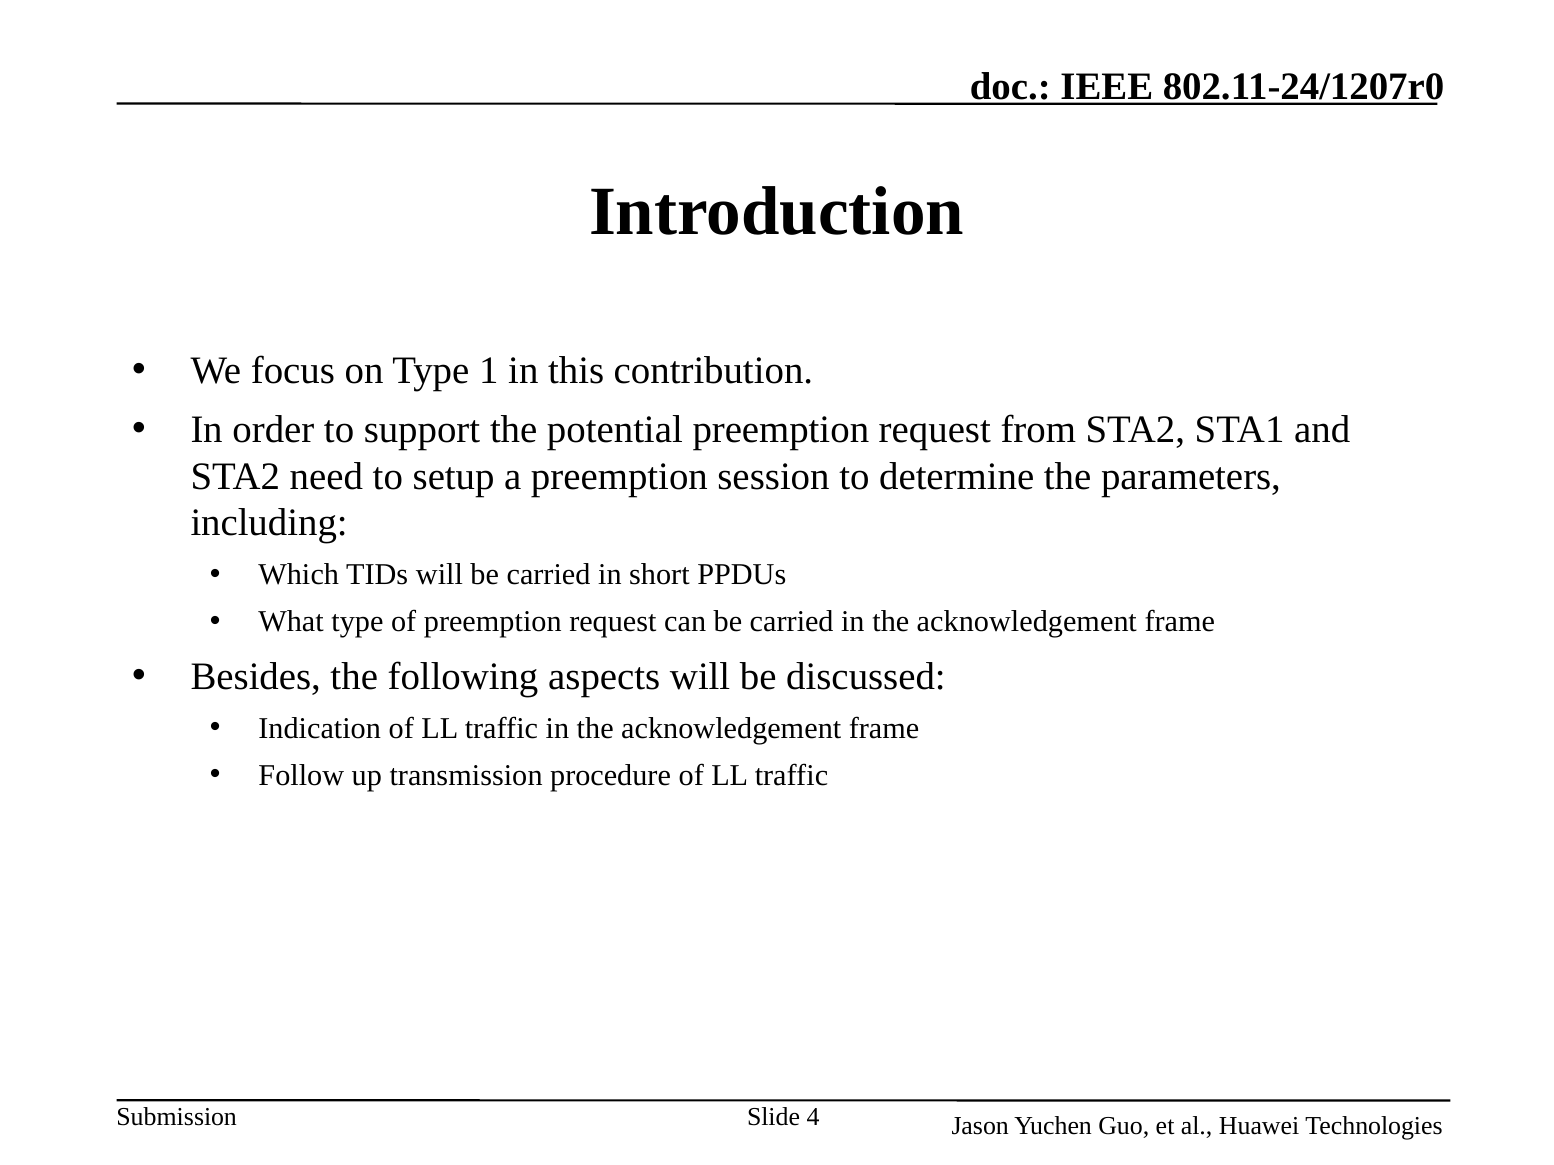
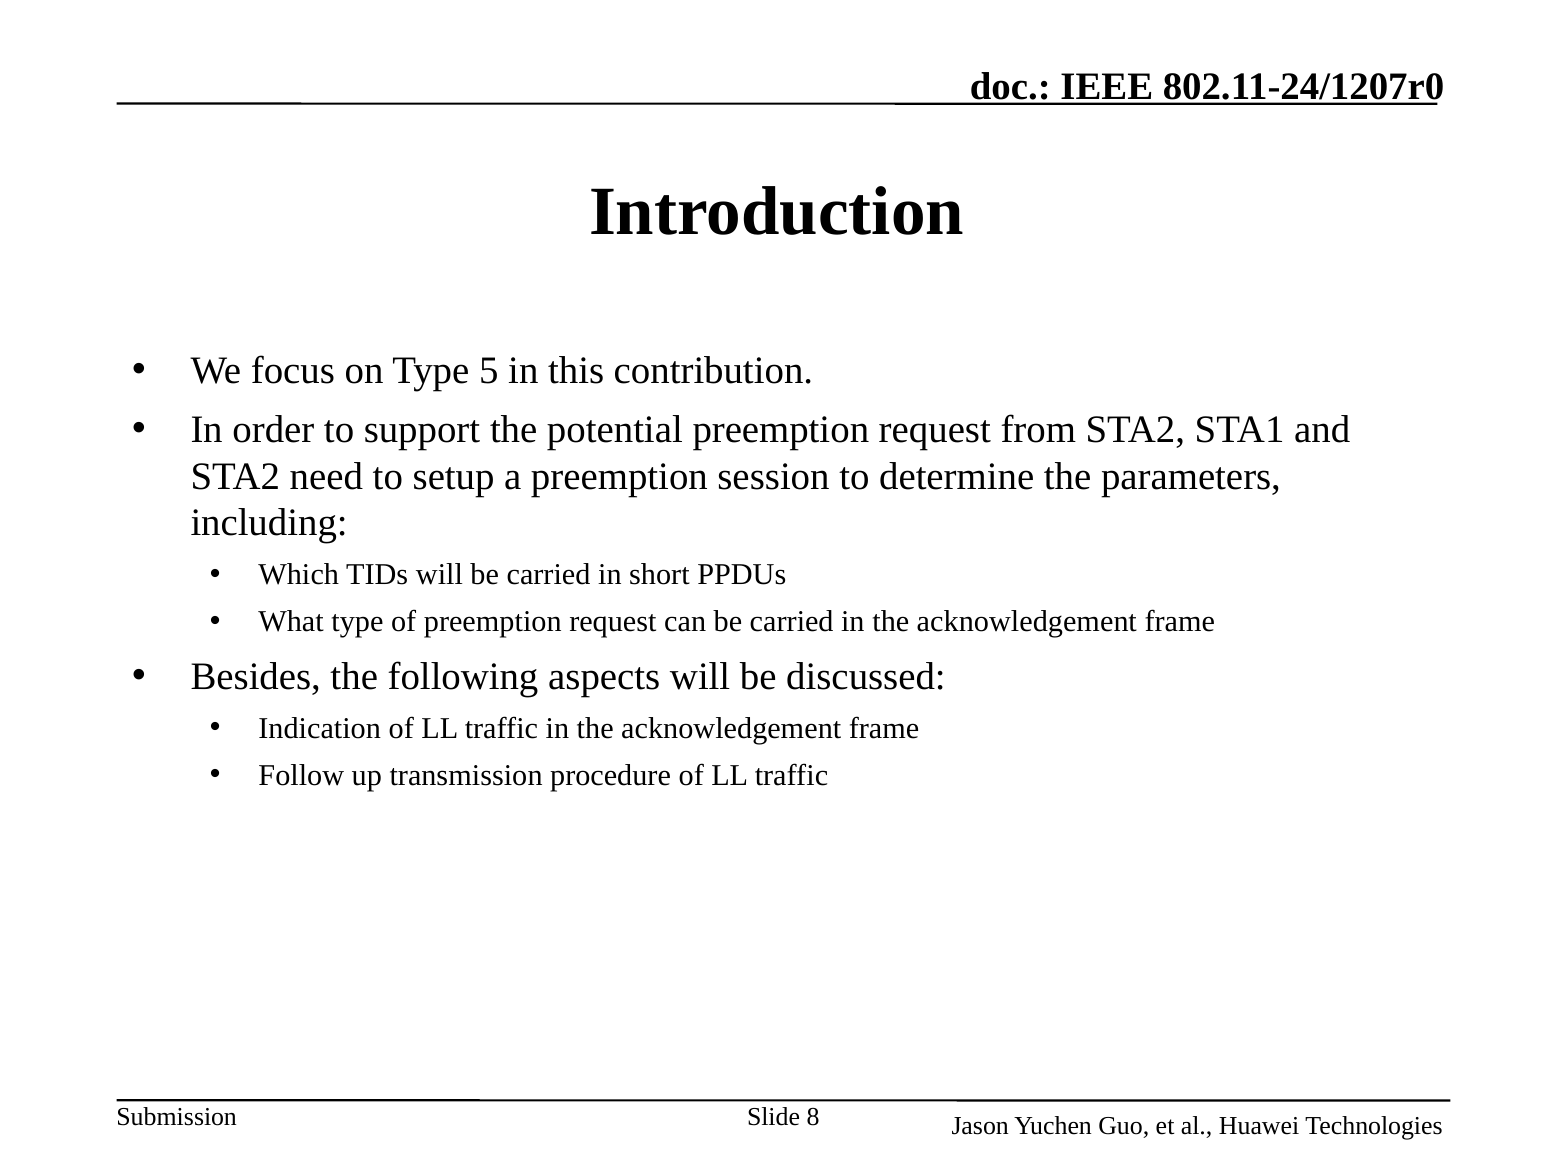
1: 1 -> 5 (489, 371)
4: 4 -> 8 (813, 1118)
